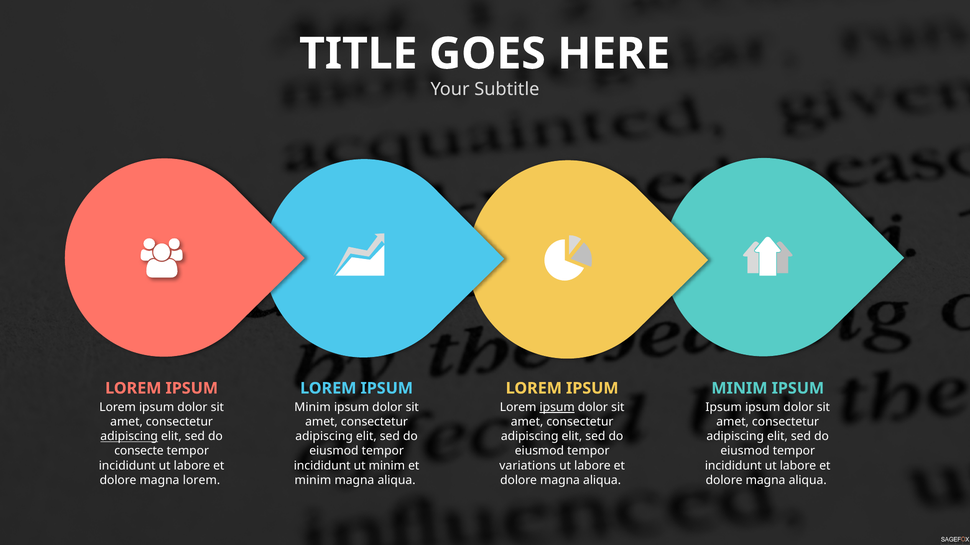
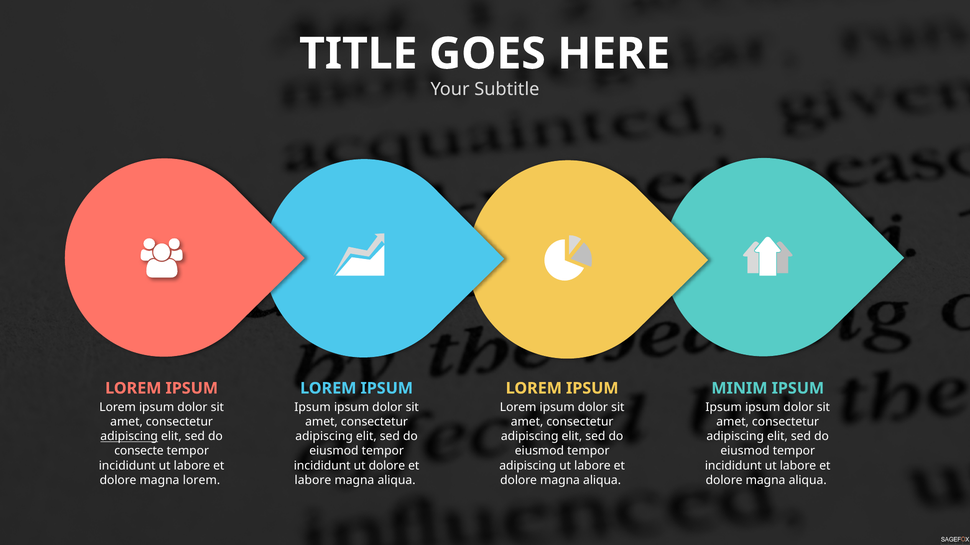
Minim: Minim -> Ipsum (313, 408)
ipsum underline: present -> none (557, 408)
ut minim: minim -> dolore (387, 466)
variations: variations -> adipiscing (528, 466)
minim: minim -> labore (313, 481)
